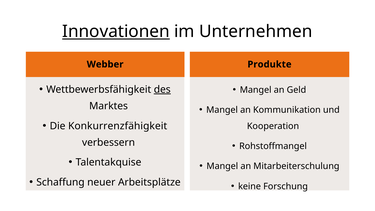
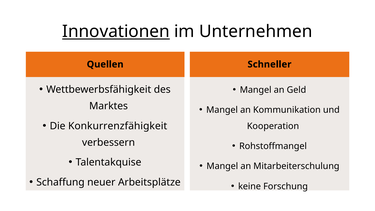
Webber: Webber -> Quellen (105, 64)
Produkte: Produkte -> Schneller (269, 64)
des underline: present -> none (162, 90)
